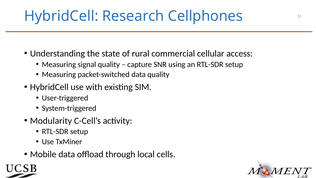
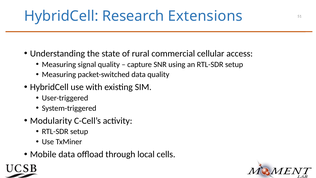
Cellphones: Cellphones -> Extensions (205, 16)
